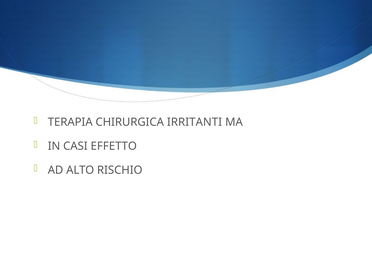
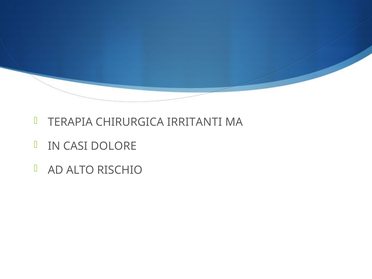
EFFETTO: EFFETTO -> DOLORE (114, 146)
